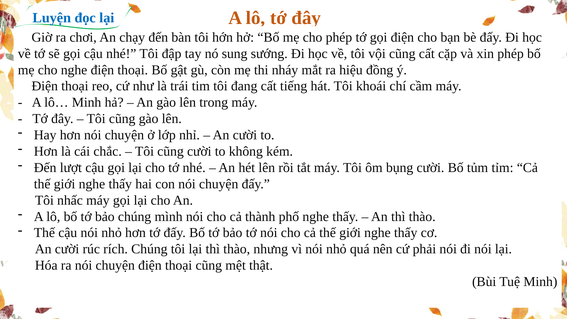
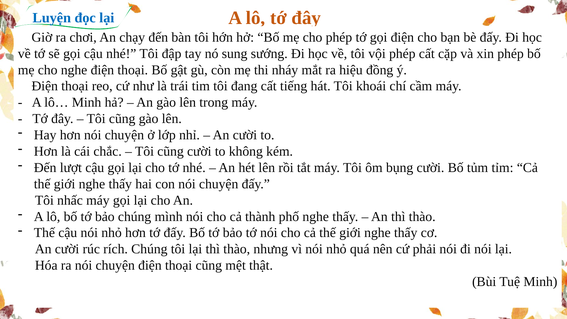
vội cũng: cũng -> phép (402, 54)
